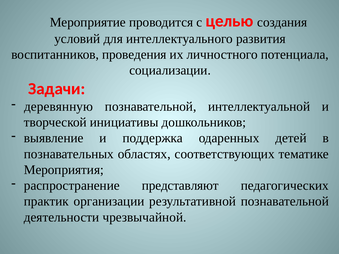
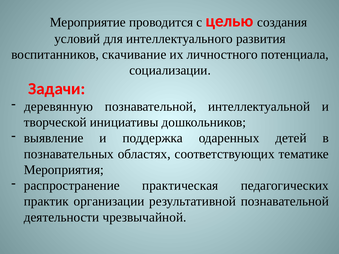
проведения: проведения -> скачивание (134, 55)
представляют: представляют -> практическая (180, 186)
